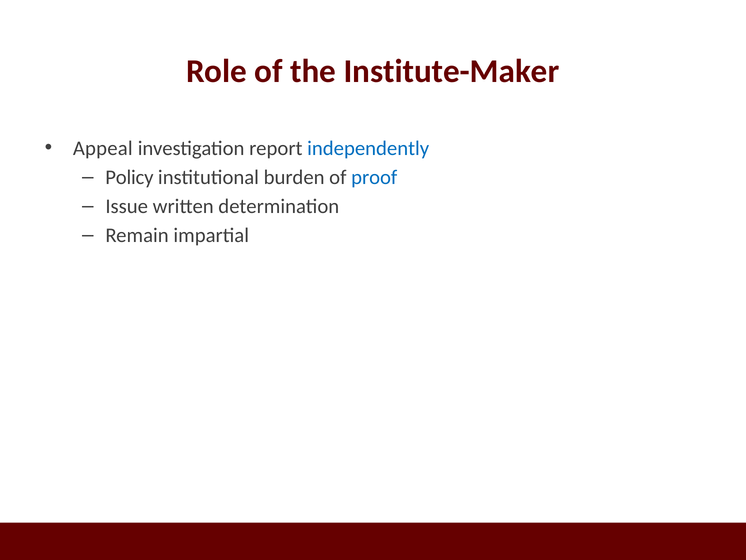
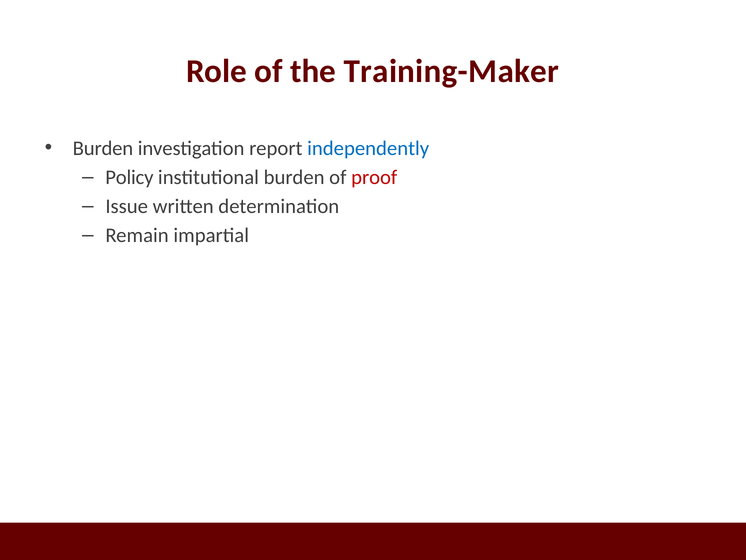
Institute-Maker: Institute-Maker -> Training-Maker (451, 71)
Appeal: Appeal -> Burden (103, 148)
proof colour: blue -> red (374, 177)
